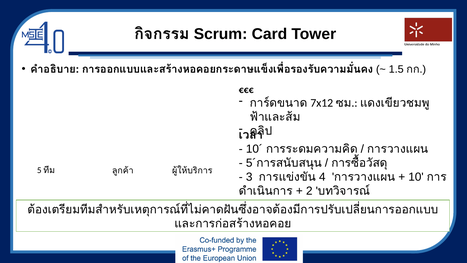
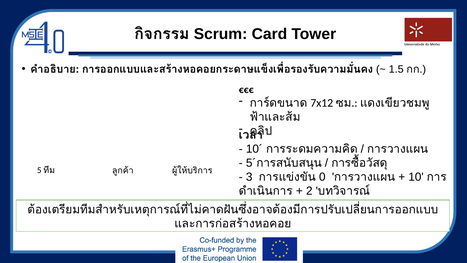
4: 4 -> 0 (322, 177)
